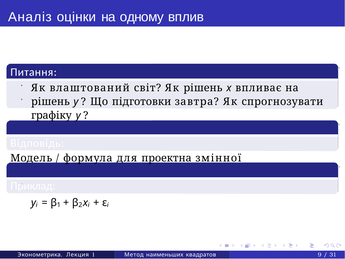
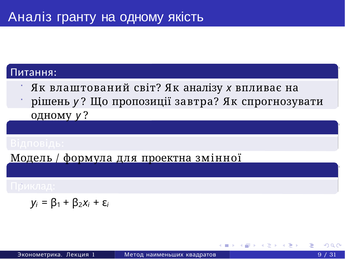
оцінки: оцінки -> гранту (77, 17)
вплив: вплив -> якість (186, 17)
Як рішень: рішень -> аналізу (203, 88)
підготовки: підготовки -> пропозиції (142, 102)
графіку: графіку -> одному (51, 116)
